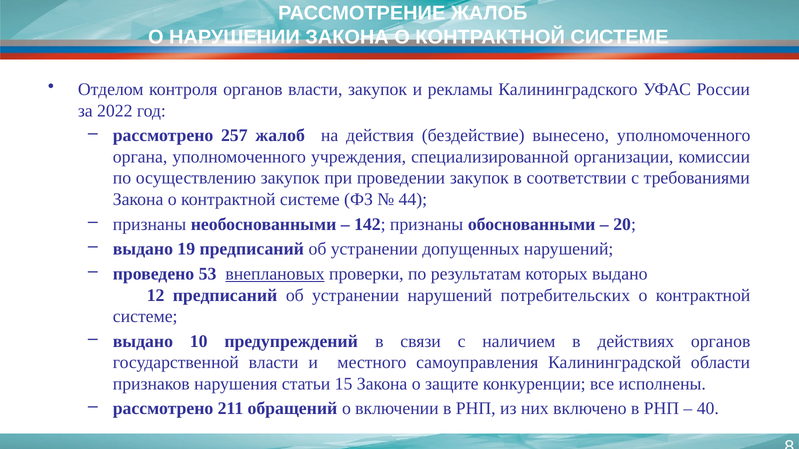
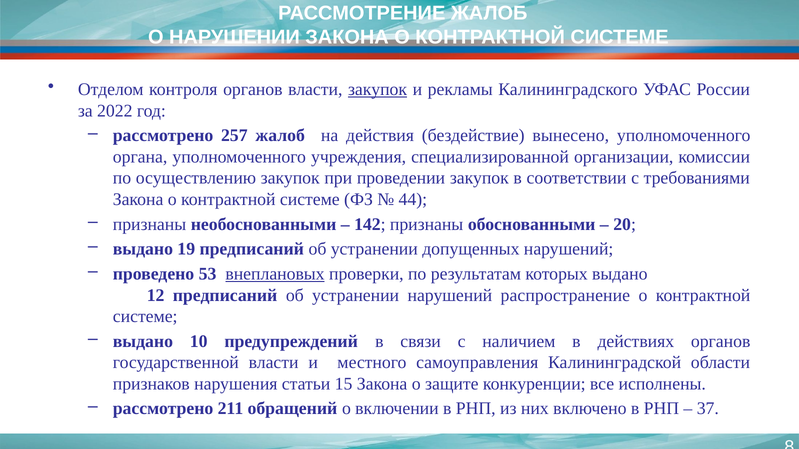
закупок underline: none -> present (378, 90)
потребительских: потребительских -> распространение (565, 295)
40: 40 -> 37 (708, 409)
